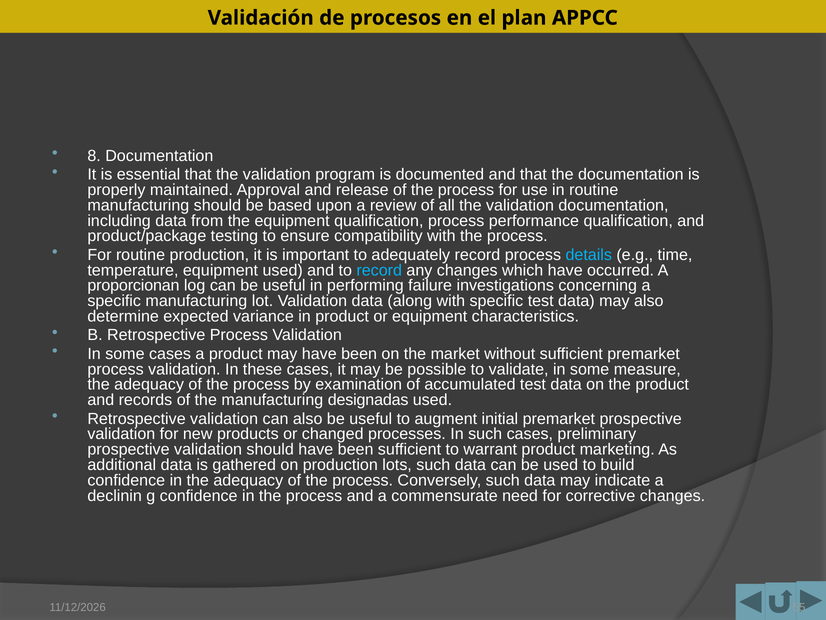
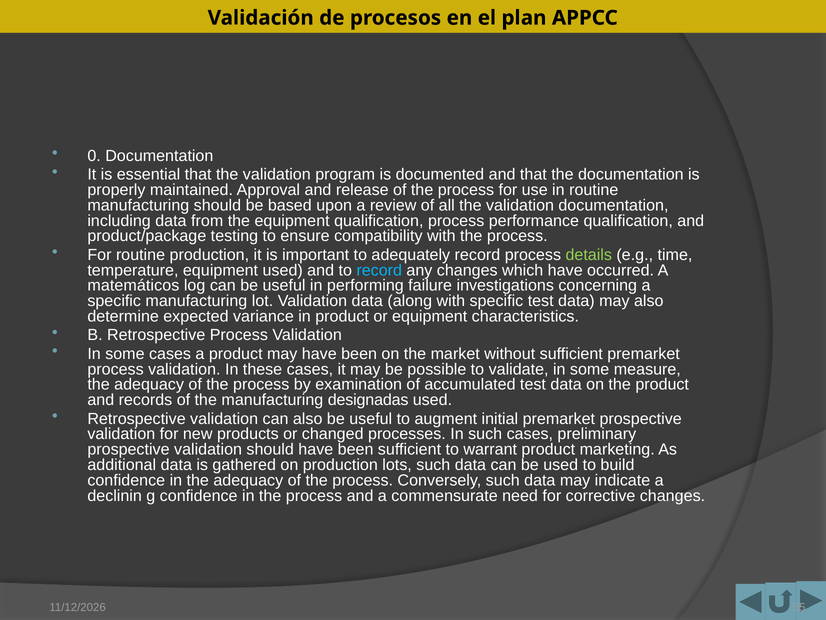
8: 8 -> 0 (94, 156)
details colour: light blue -> light green (589, 255)
proporcionan: proporcionan -> matemáticos (133, 285)
